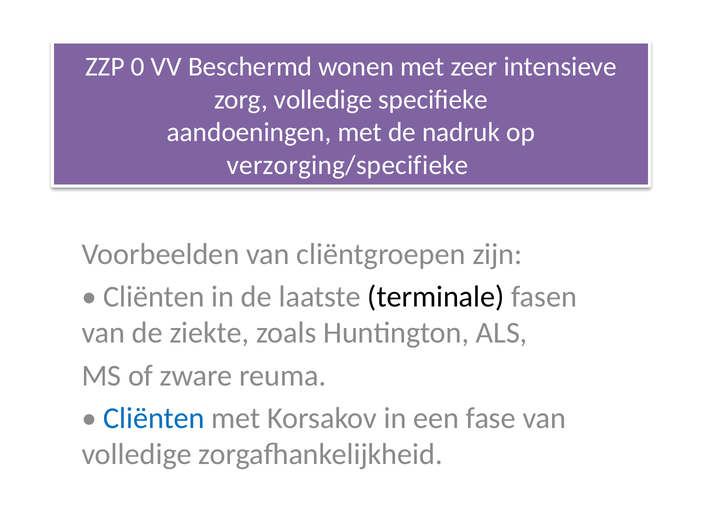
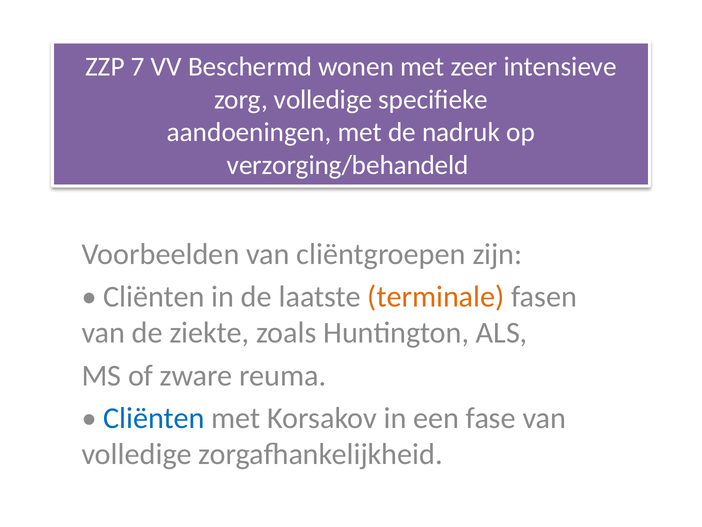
0: 0 -> 7 (138, 67)
verzorging/specifieke: verzorging/specifieke -> verzorging/behandeld (348, 165)
terminale colour: black -> orange (436, 296)
